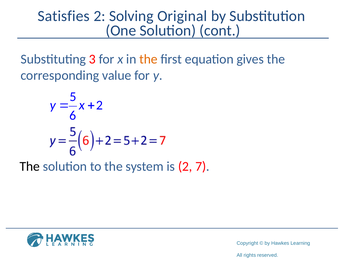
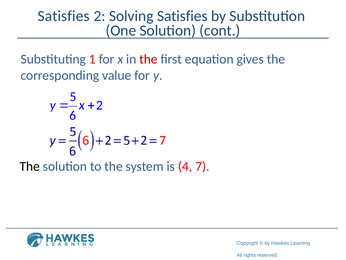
Solving Original: Original -> Satisfies (182, 16)
3: 3 -> 1 (92, 59)
the colour: orange -> red (148, 59)
is 2: 2 -> 4 (185, 166)
